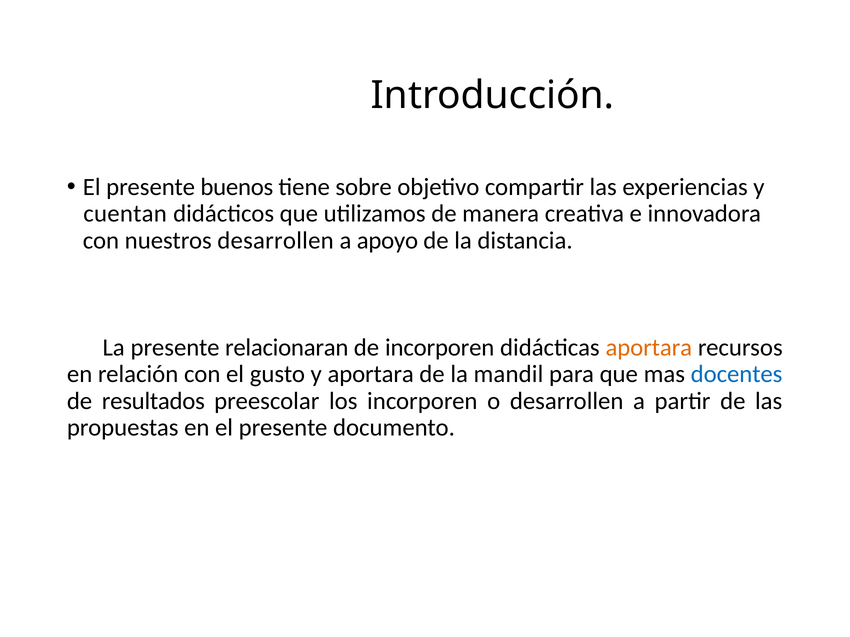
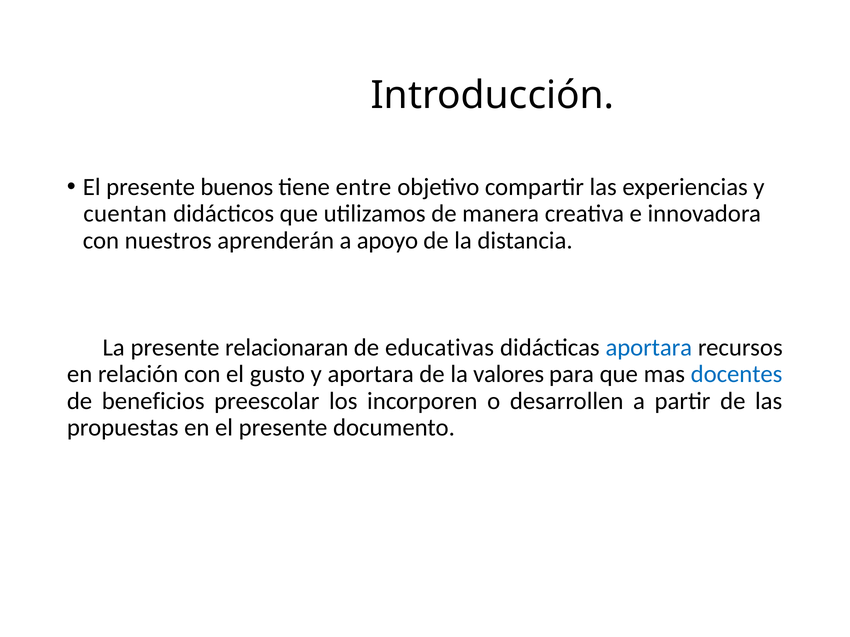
sobre: sobre -> entre (363, 187)
nuestros desarrollen: desarrollen -> aprenderán (276, 241)
de incorporen: incorporen -> educativas (440, 348)
aportara colour: orange -> blue (649, 348)
mandil: mandil -> valores (509, 374)
resultados: resultados -> beneficios (153, 401)
